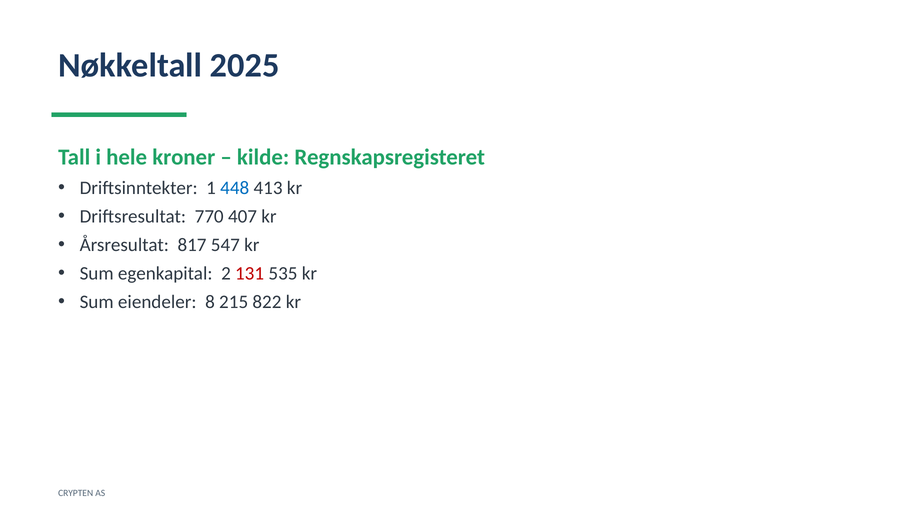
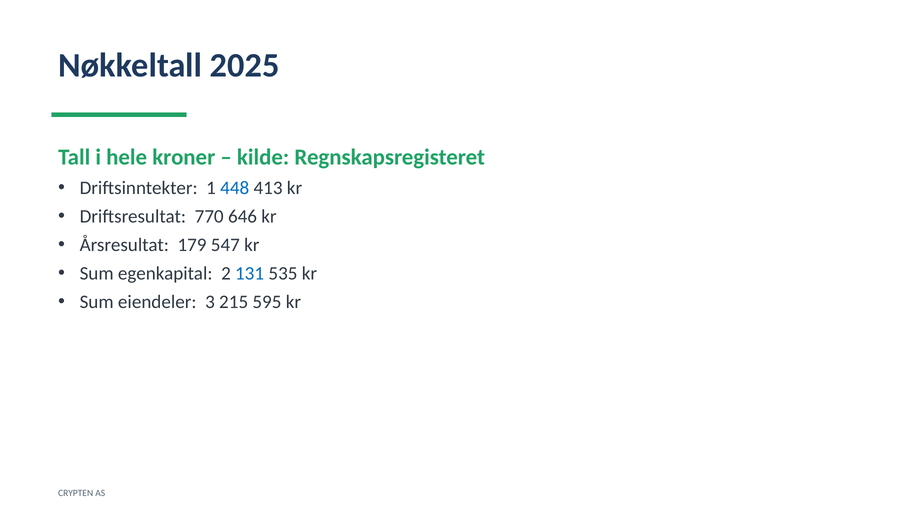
407: 407 -> 646 (243, 217)
817: 817 -> 179 (192, 245)
131 colour: red -> blue (250, 274)
8: 8 -> 3 (210, 303)
822: 822 -> 595 (267, 303)
